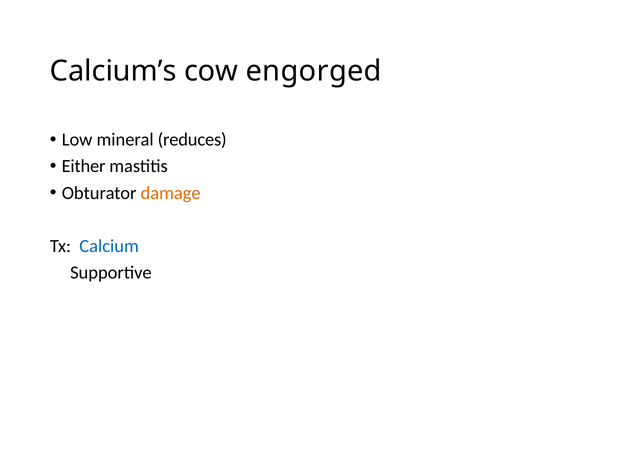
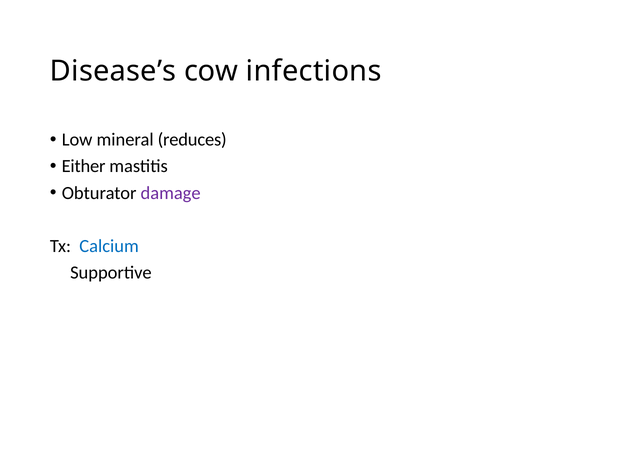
Calcium’s: Calcium’s -> Disease’s (113, 71)
engorged: engorged -> infections (314, 71)
damage colour: orange -> purple (171, 193)
